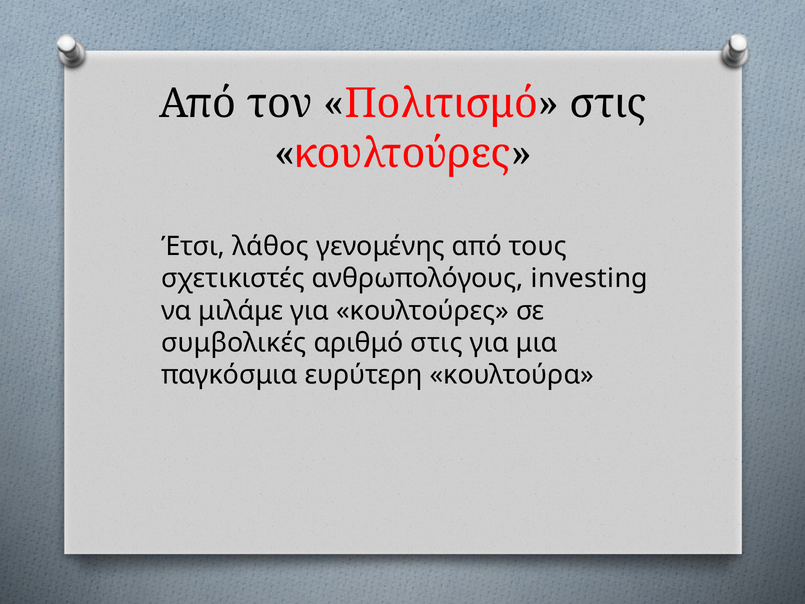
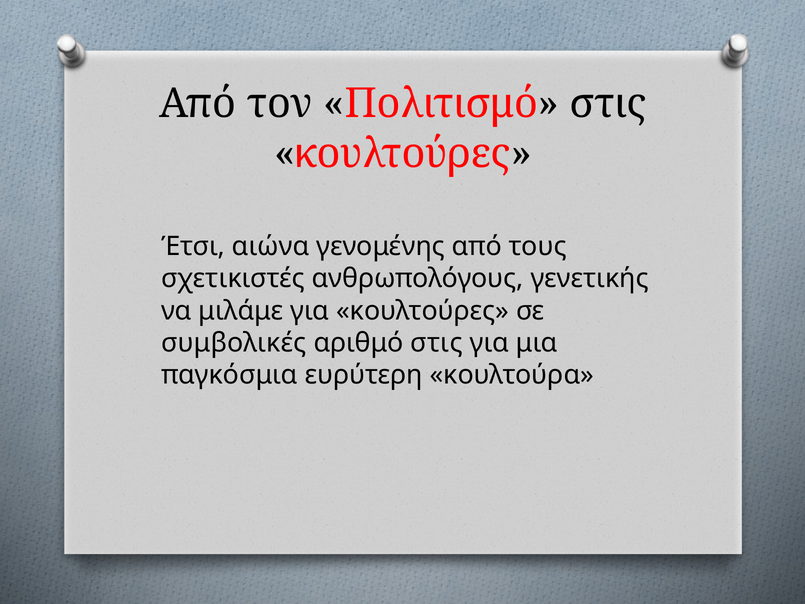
λάθος: λάθος -> αιώνα (271, 246)
investing: investing -> γενετικής (590, 278)
